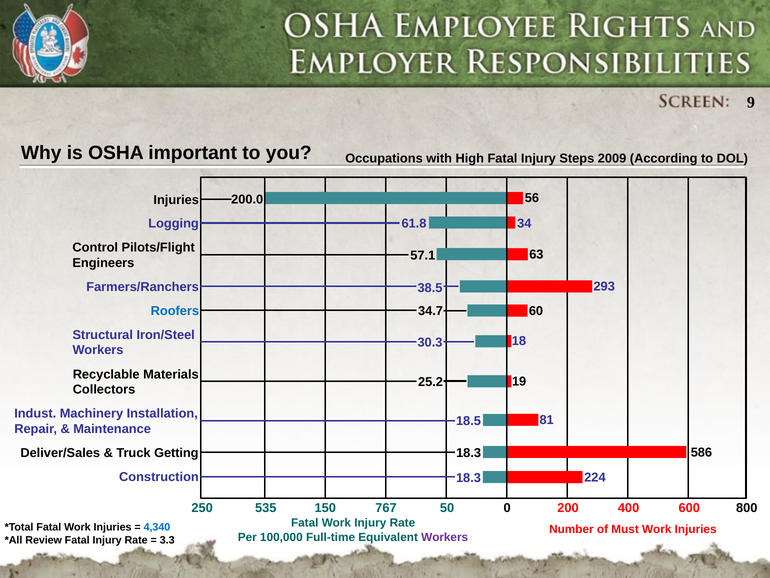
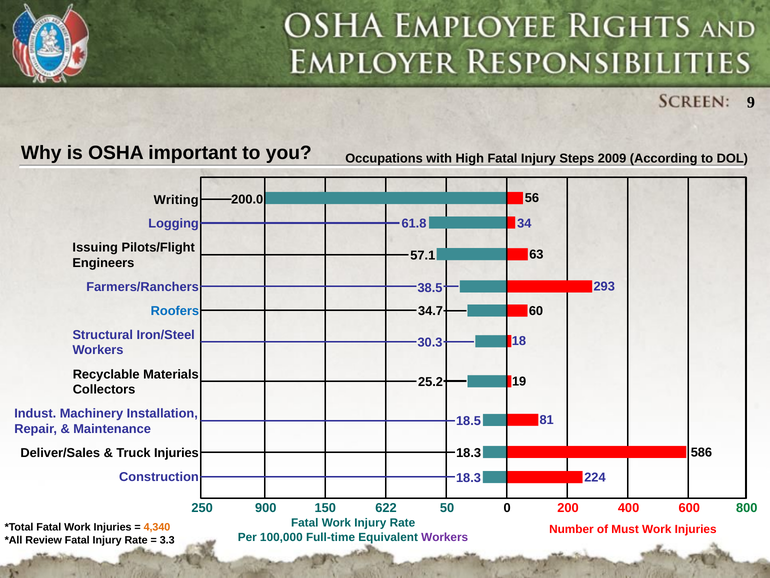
Injuries: Injuries -> Writing (176, 200)
Control: Control -> Issuing (95, 247)
Truck Getting: Getting -> Injuries (176, 453)
535: 535 -> 900 (266, 507)
767: 767 -> 622 (386, 507)
800 colour: black -> green (747, 507)
4,340 colour: blue -> orange (157, 527)
